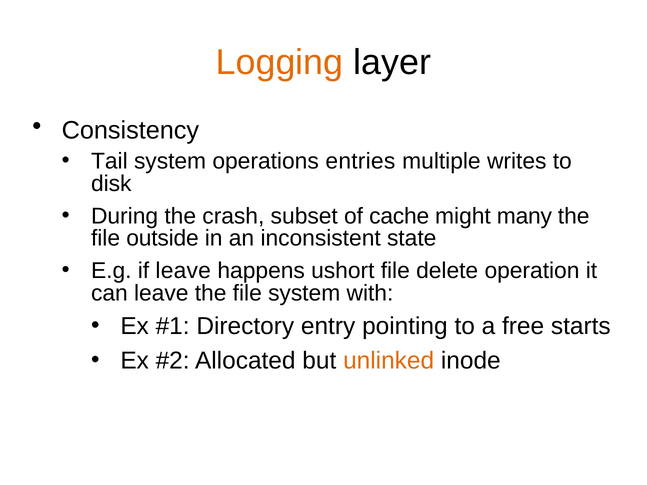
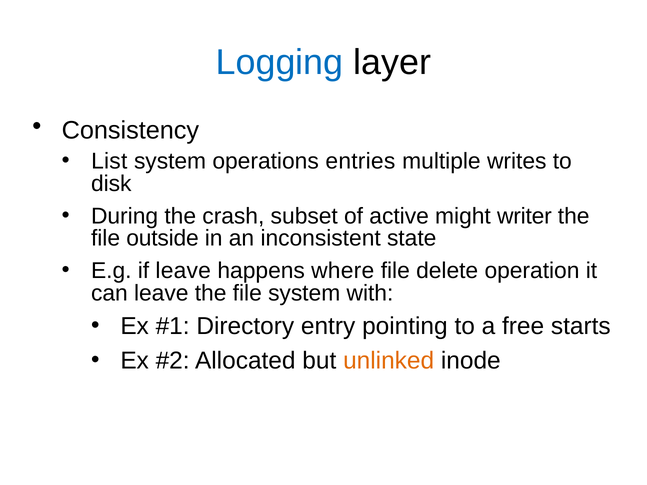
Logging colour: orange -> blue (280, 62)
Tail: Tail -> List (109, 161)
cache: cache -> active (399, 216)
many: many -> writer (524, 216)
ushort: ushort -> where (343, 271)
